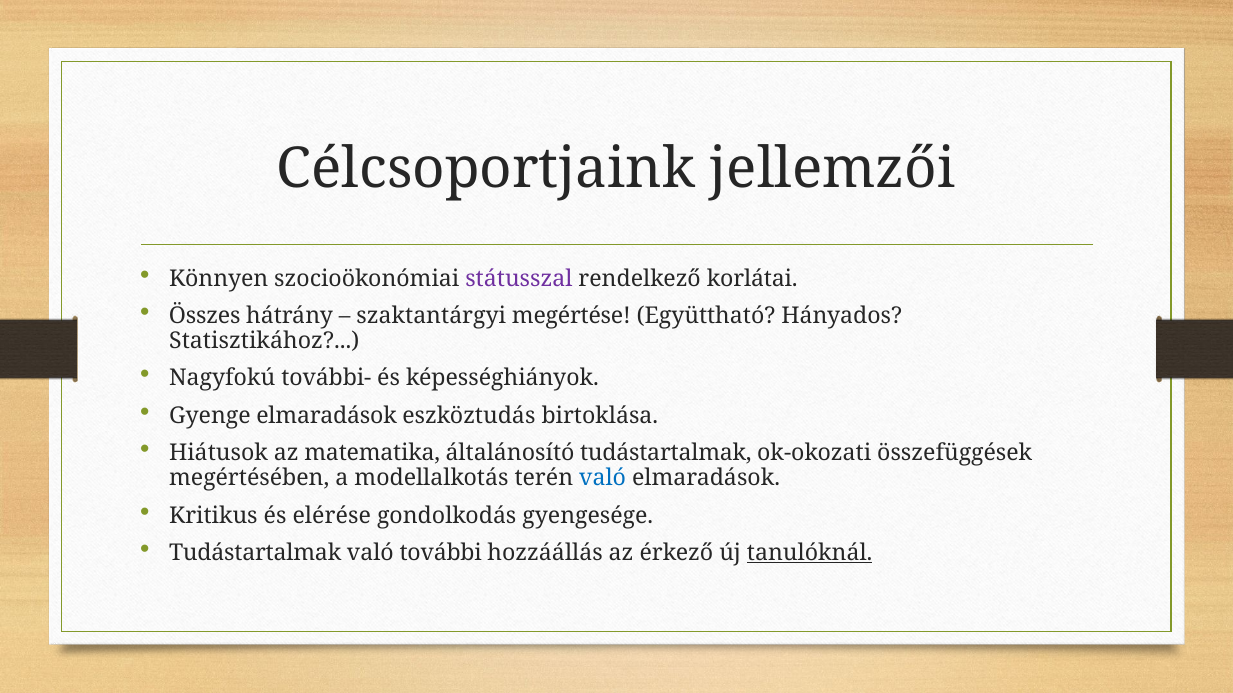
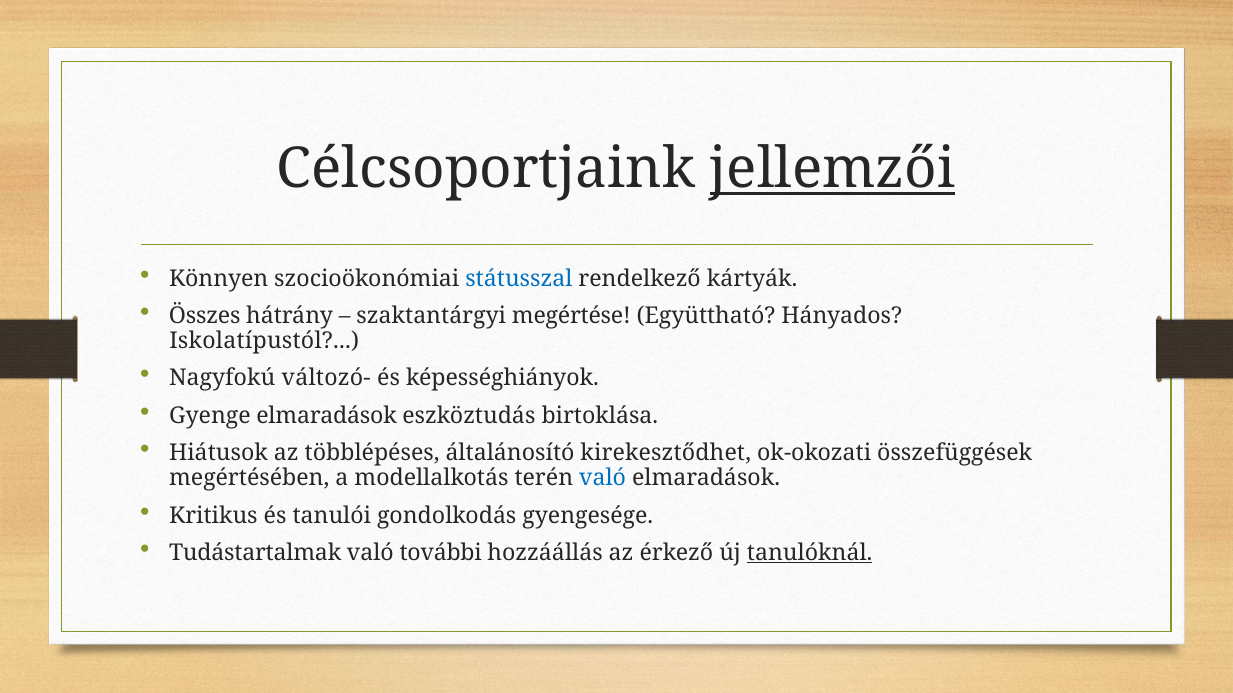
jellemzői underline: none -> present (833, 169)
státusszal colour: purple -> blue (519, 279)
korlátai: korlátai -> kártyák (752, 279)
Statisztikához: Statisztikához -> Iskolatípustól (264, 341)
további-: további- -> változó- (326, 379)
matematika: matematika -> többlépéses (372, 453)
általánosító tudástartalmak: tudástartalmak -> kirekesztődhet (666, 453)
elérése: elérése -> tanulói (332, 516)
